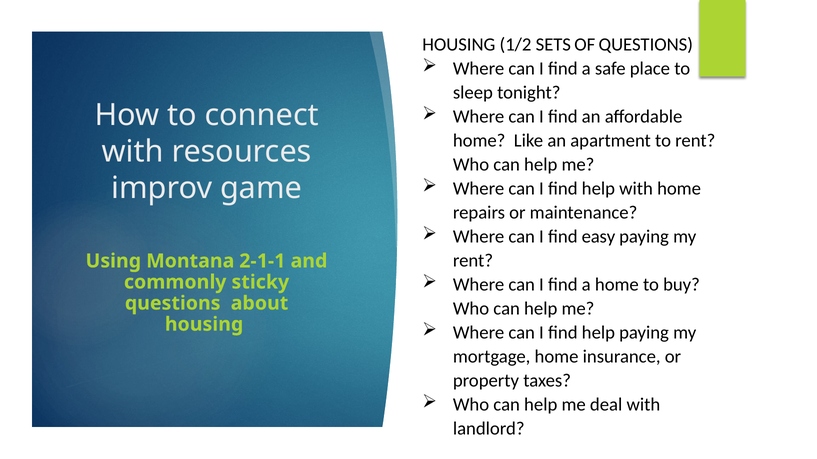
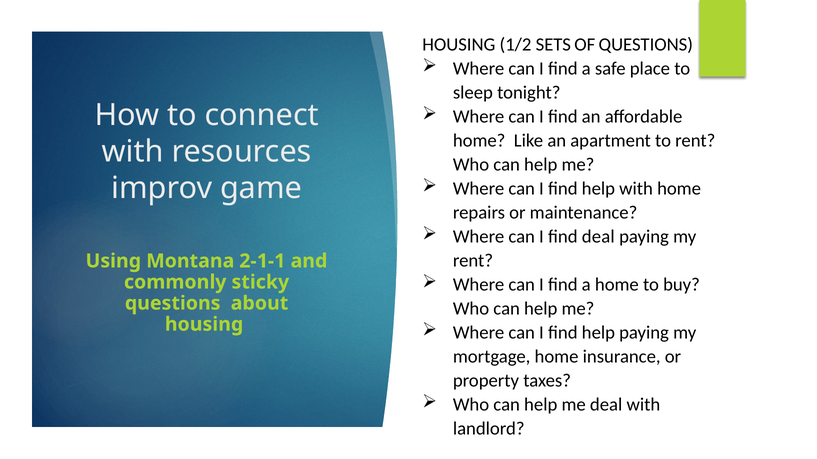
find easy: easy -> deal (598, 237)
